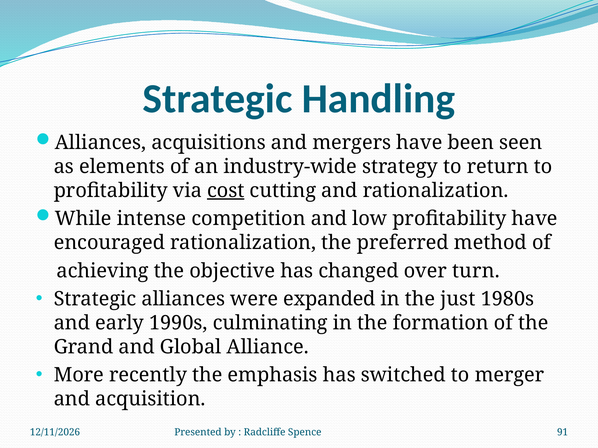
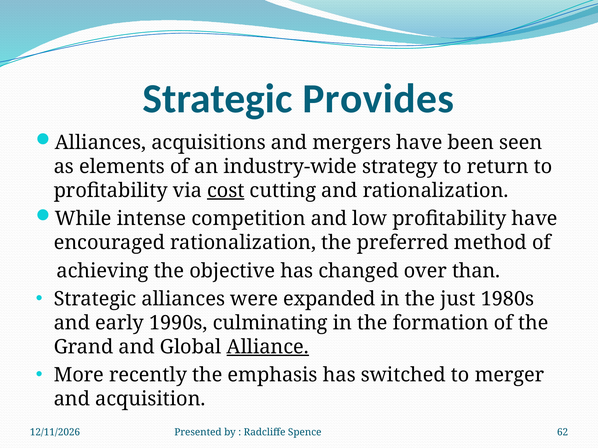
Handling: Handling -> Provides (378, 99)
turn: turn -> than (476, 271)
Alliance underline: none -> present (268, 347)
91: 91 -> 62 (563, 433)
